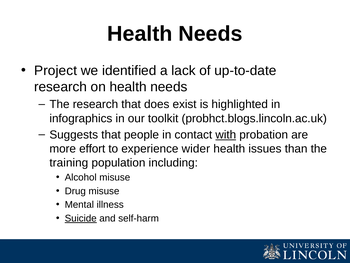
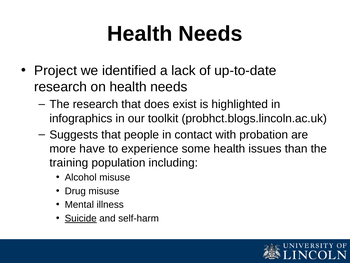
with underline: present -> none (226, 134)
effort: effort -> have (92, 148)
wider: wider -> some (196, 148)
